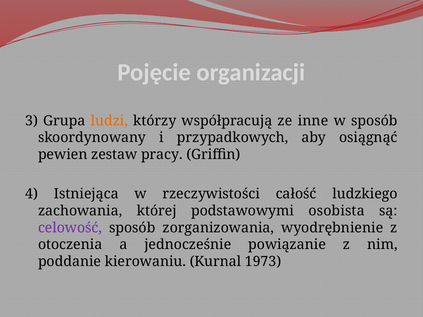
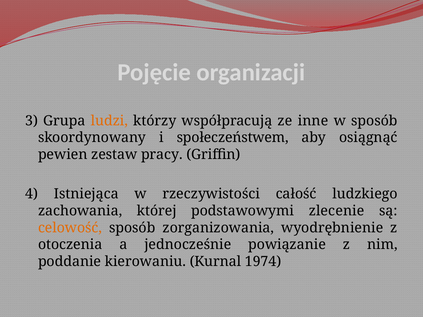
przypadkowych: przypadkowych -> społeczeństwem (233, 138)
osobista: osobista -> zlecenie (337, 211)
celowość colour: purple -> orange (70, 228)
1973: 1973 -> 1974 (263, 262)
